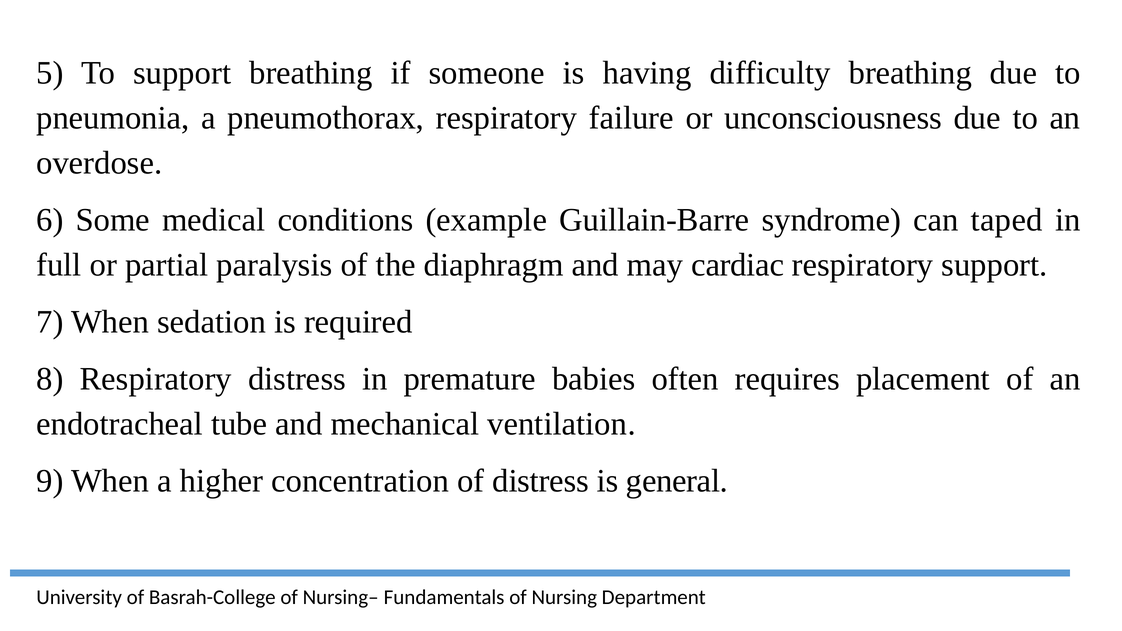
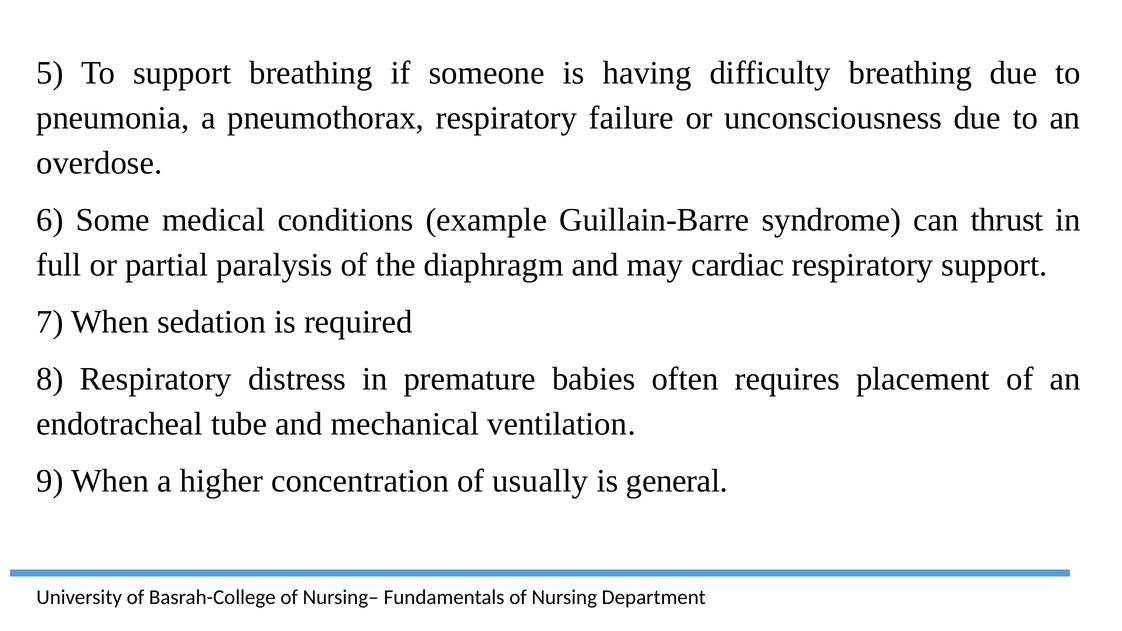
taped: taped -> thrust (1007, 220)
of distress: distress -> usually (540, 481)
